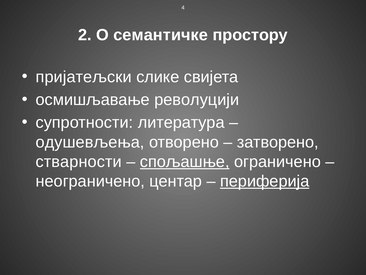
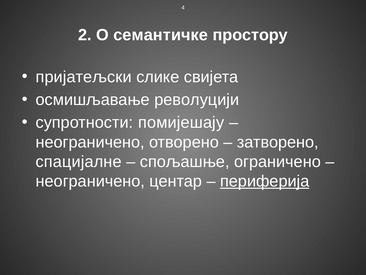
литература: литература -> помијешају (181, 122)
одушевљења: одушевљења -> неограничено (90, 142)
стварности: стварности -> спацијалне (79, 161)
спољашње underline: present -> none (185, 161)
